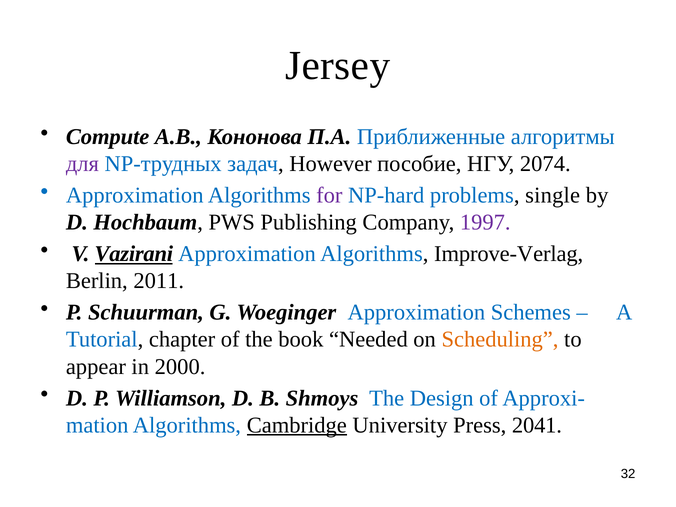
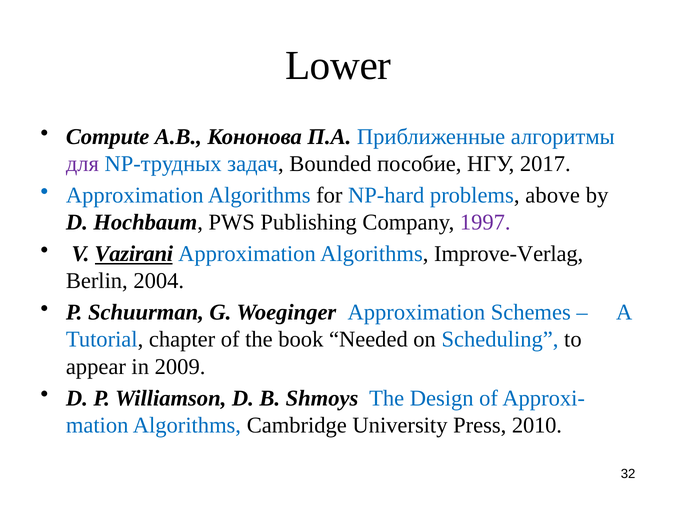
Jersey: Jersey -> Lower (338, 65)
However: However -> Bounded (330, 164)
2074: 2074 -> 2017 (545, 164)
for colour: purple -> black (329, 195)
single: single -> above (553, 195)
2011: 2011 -> 2004 (159, 281)
Scheduling colour: orange -> blue (500, 340)
2000: 2000 -> 2009 (180, 367)
Cambridge underline: present -> none (297, 425)
2041: 2041 -> 2010 (537, 425)
